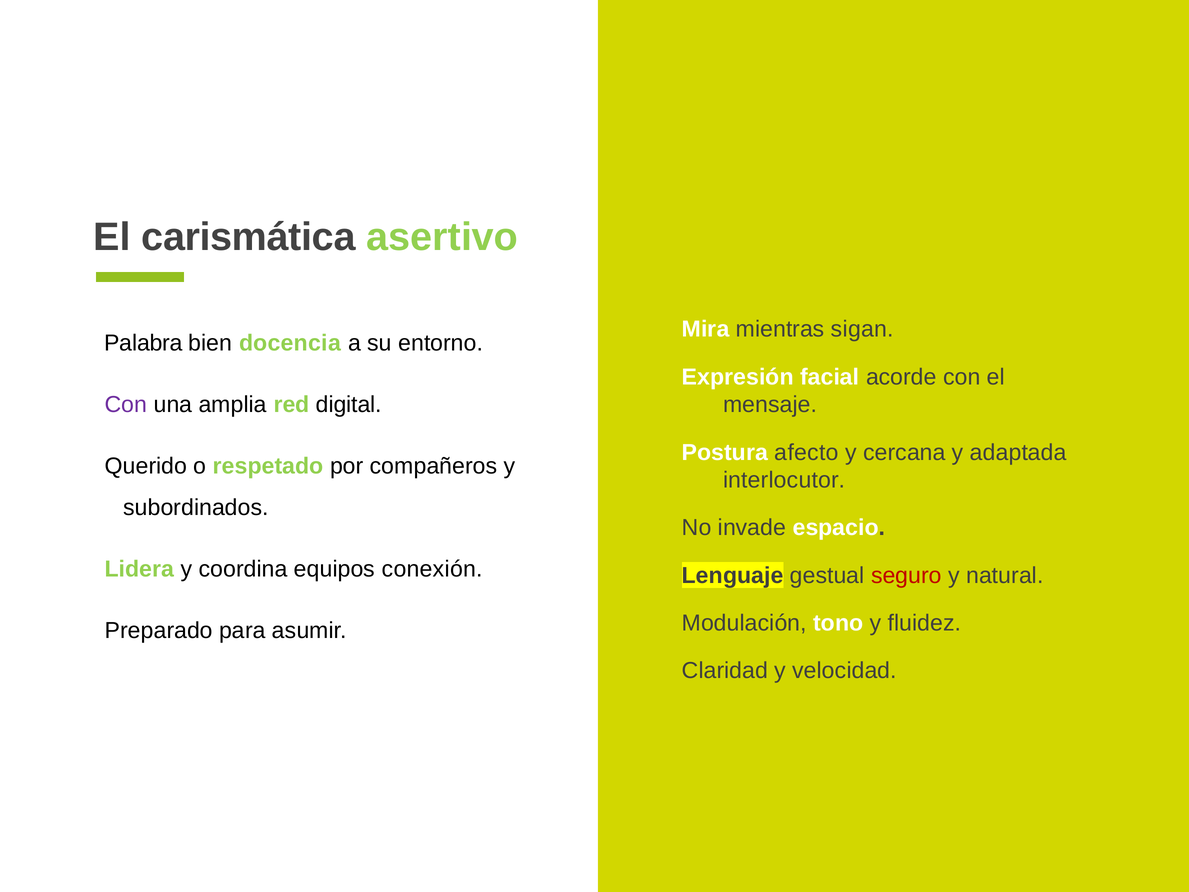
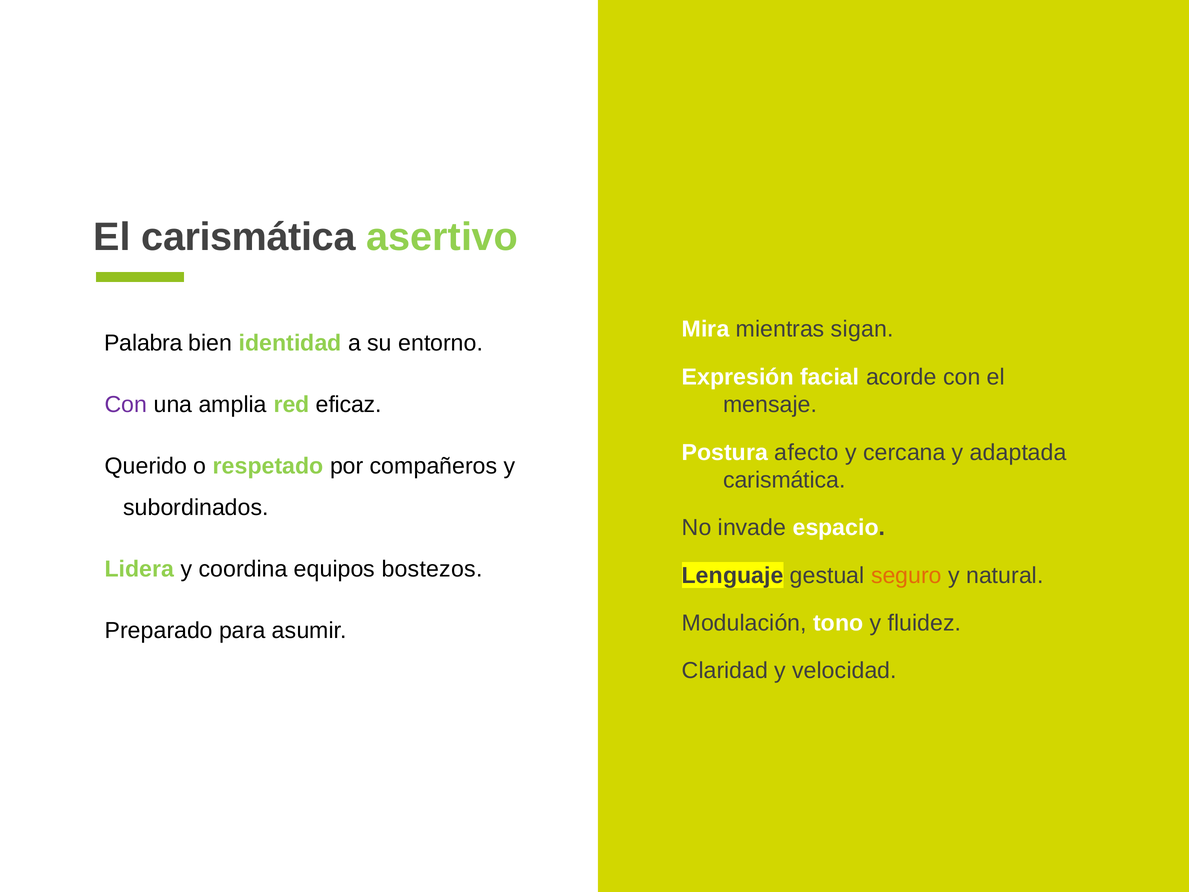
docencia: docencia -> identidad (290, 343)
digital: digital -> eficaz (349, 405)
interlocutor: interlocutor -> carismática (784, 480)
conexión: conexión -> bostezos (432, 569)
seguro colour: red -> orange (906, 575)
